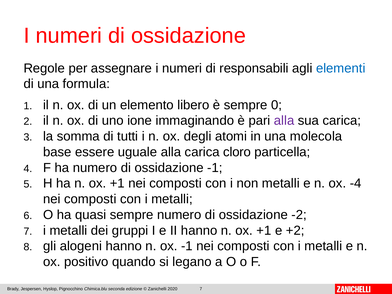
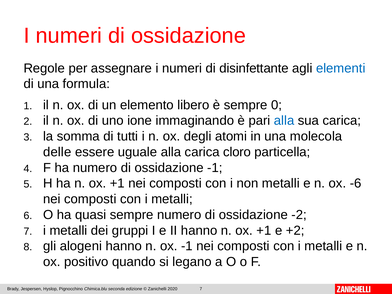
responsabili: responsabili -> disinfettante (254, 68)
alla colour: purple -> blue (284, 121)
base: base -> delle (57, 152)
-4: -4 -> -6 (356, 183)
